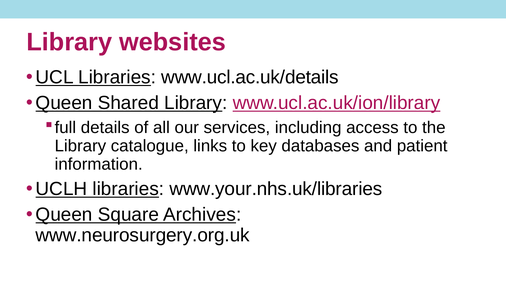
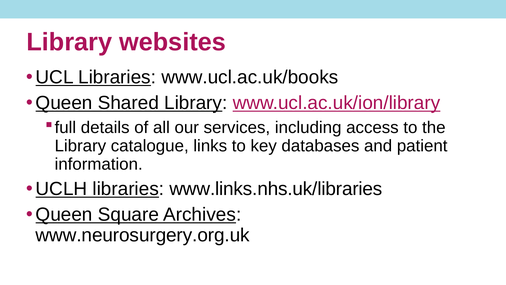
www.ucl.ac.uk/details: www.ucl.ac.uk/details -> www.ucl.ac.uk/books (250, 77)
www.your.nhs.uk/libraries: www.your.nhs.uk/libraries -> www.links.nhs.uk/libraries (276, 189)
